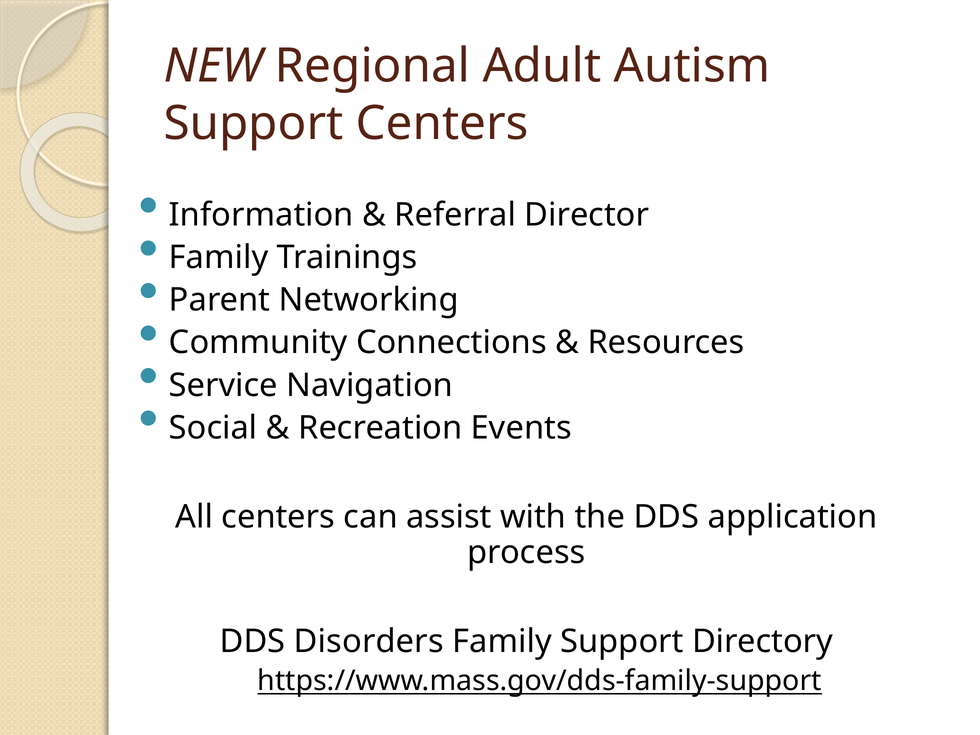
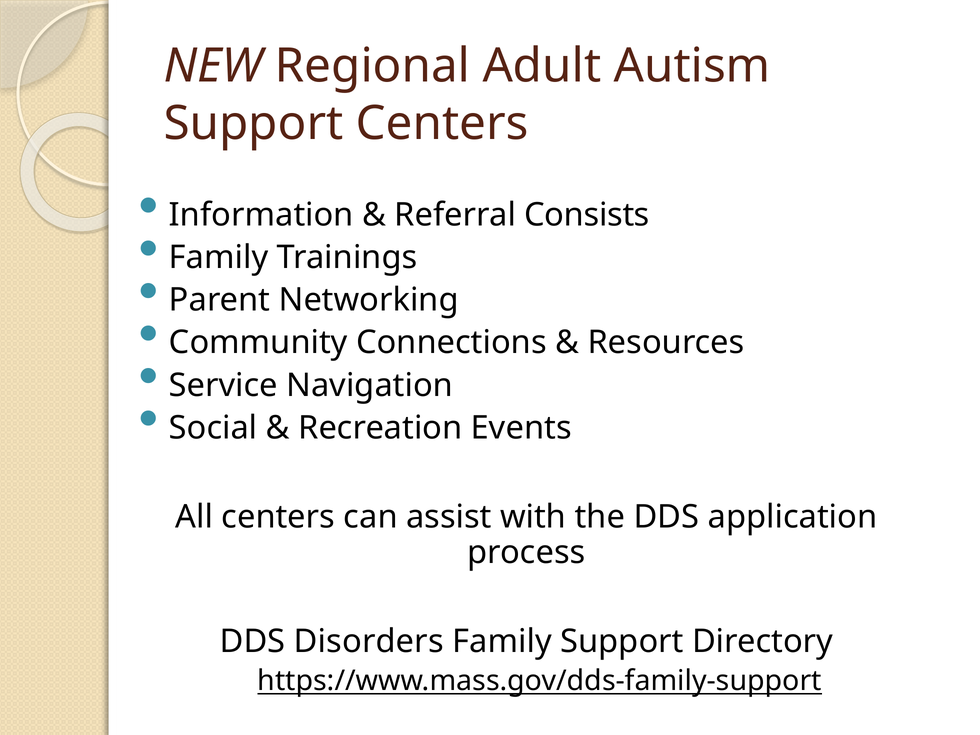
Director: Director -> Consists (587, 215)
